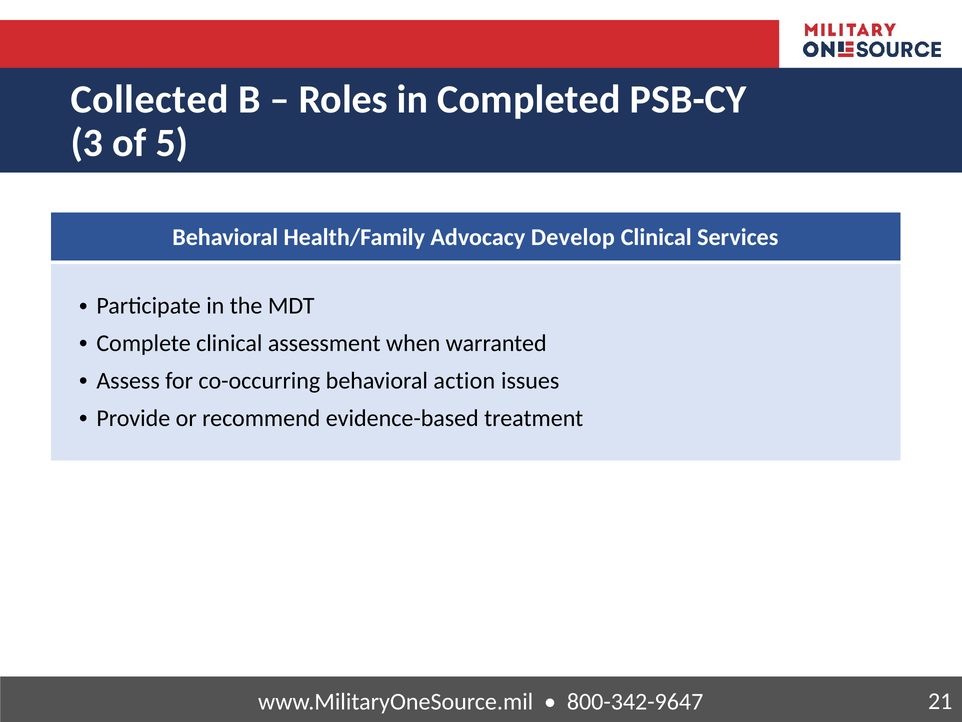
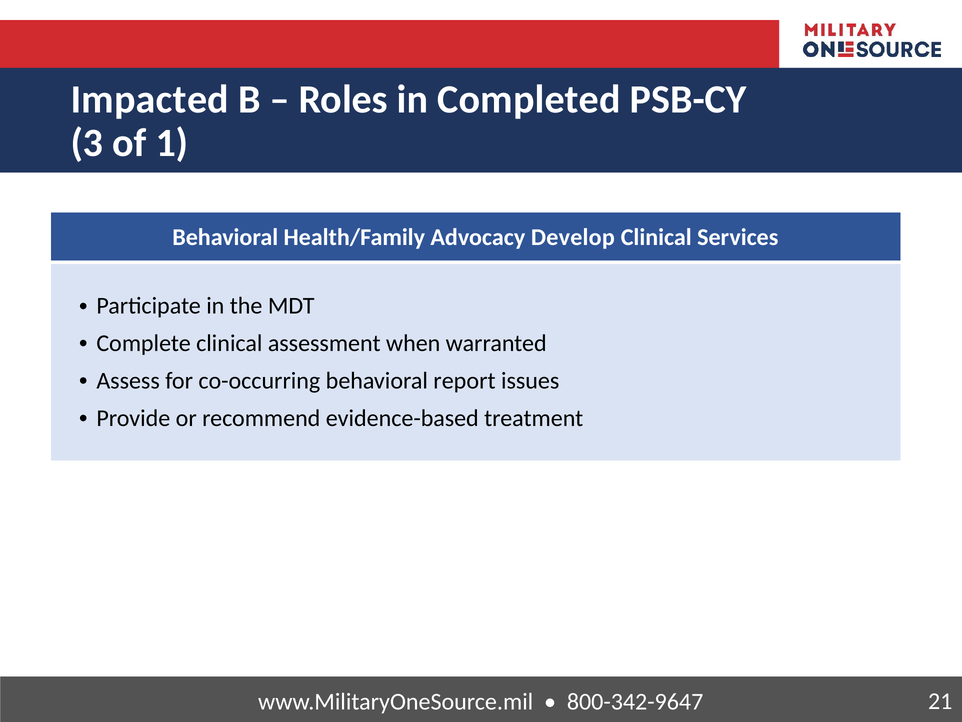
Collected: Collected -> Impacted (150, 99)
5: 5 -> 1 (172, 143)
action: action -> report (464, 381)
